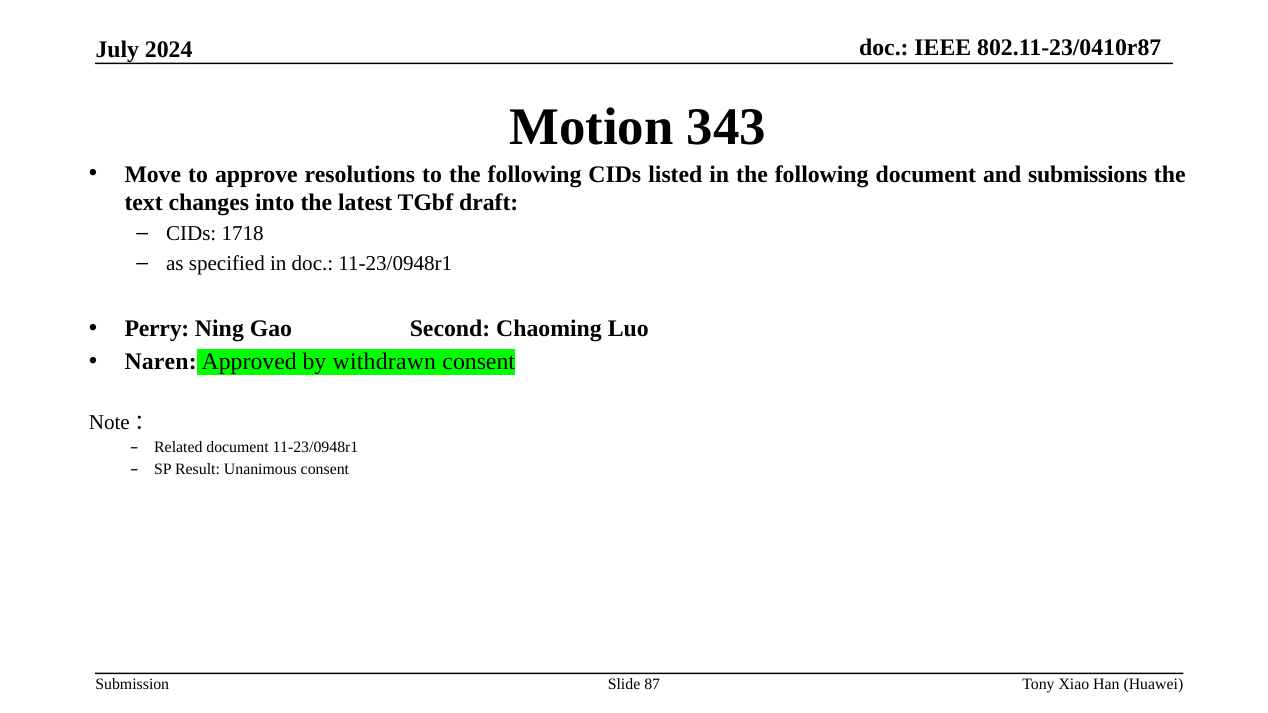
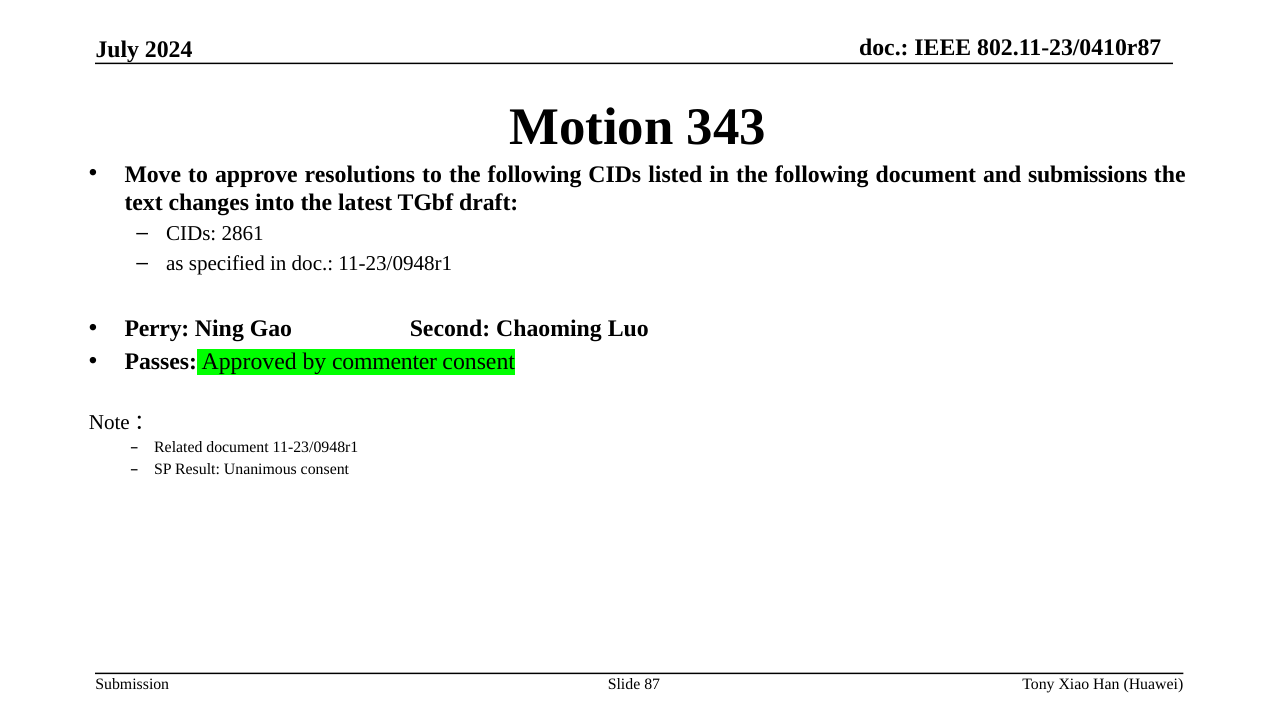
1718: 1718 -> 2861 (243, 234)
Naren: Naren -> Passes (161, 362)
withdrawn: withdrawn -> commenter (385, 362)
